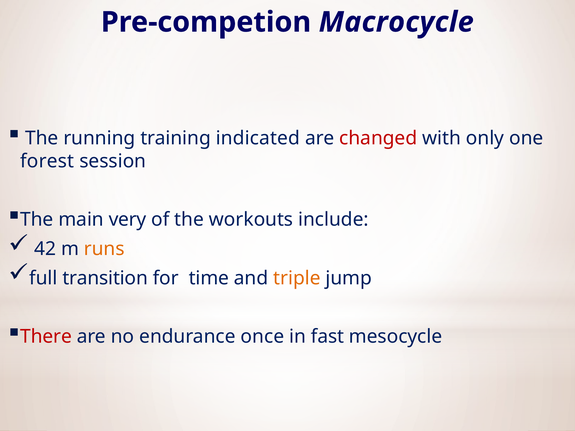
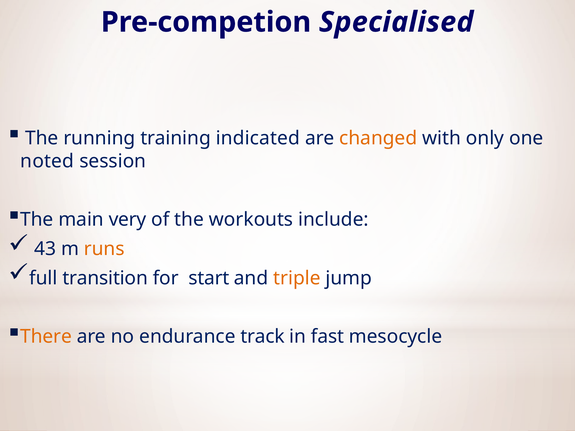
Macrocycle: Macrocycle -> Specialised (396, 22)
changed colour: red -> orange (378, 138)
forest: forest -> noted (47, 161)
42: 42 -> 43 (45, 249)
time: time -> start (209, 278)
There colour: red -> orange (46, 337)
once: once -> track (263, 337)
